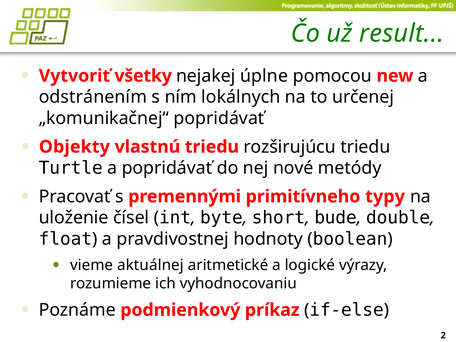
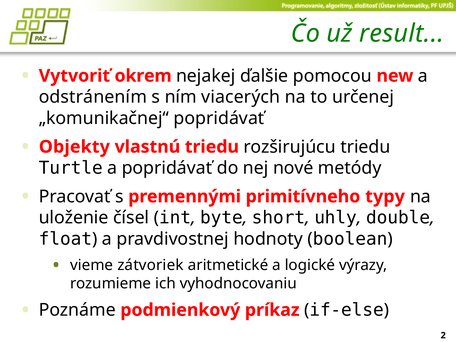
všetky: všetky -> okrem (143, 76)
úplne: úplne -> ďalšie (264, 76)
lokálnych: lokálnych -> viacerých (241, 97)
bude: bude -> uhly (336, 218)
aktuálnej: aktuálnej -> zátvoriek (150, 265)
